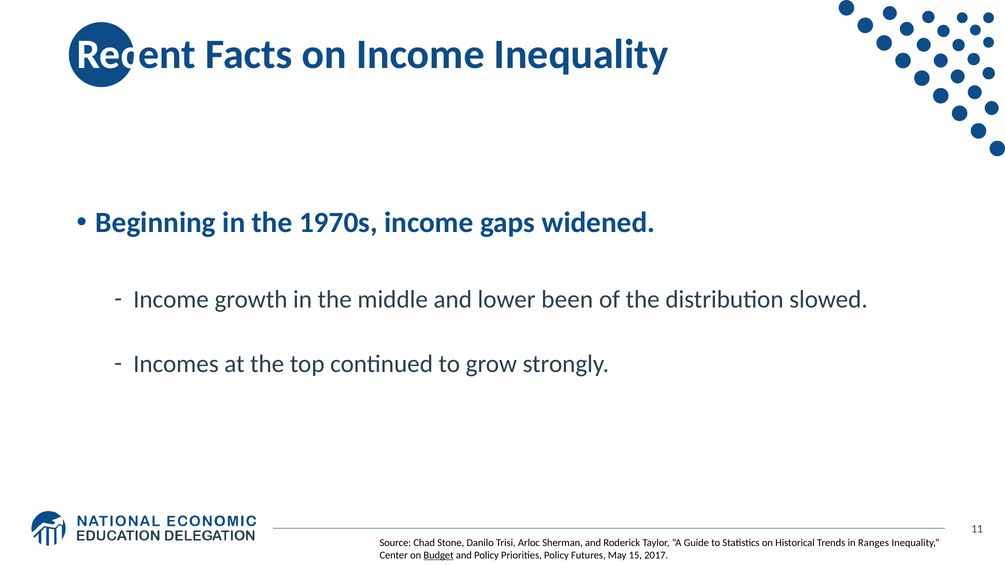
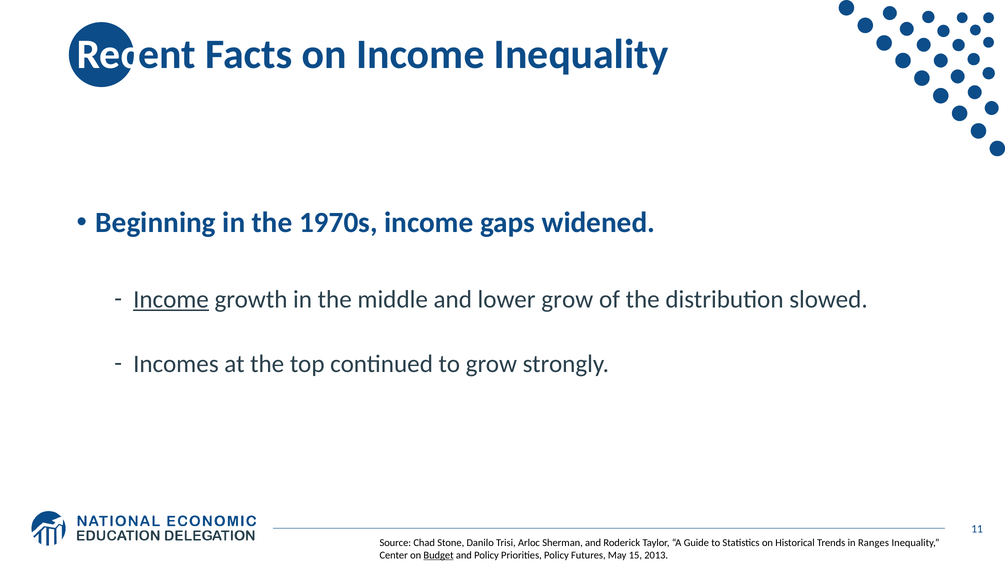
Income underline: none -> present (171, 300)
lower been: been -> grow (567, 300)
2017: 2017 -> 2013 (656, 556)
